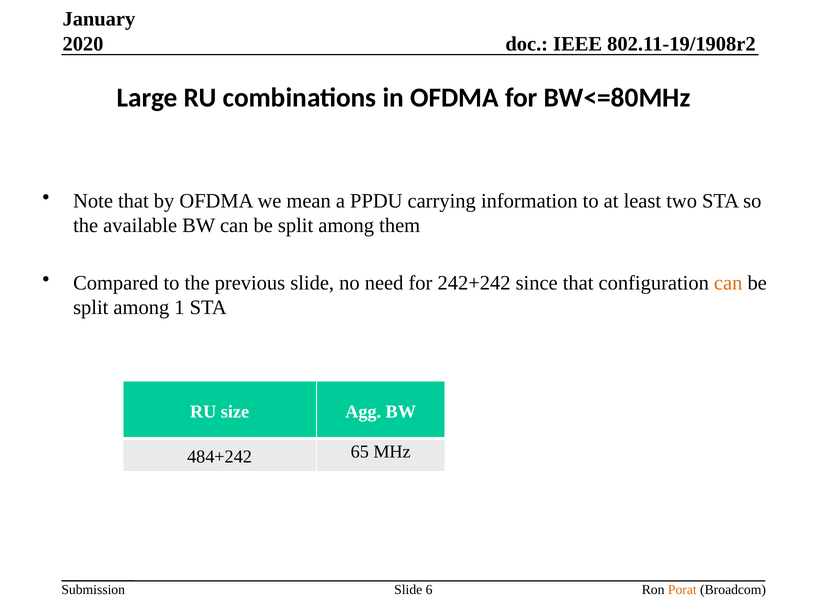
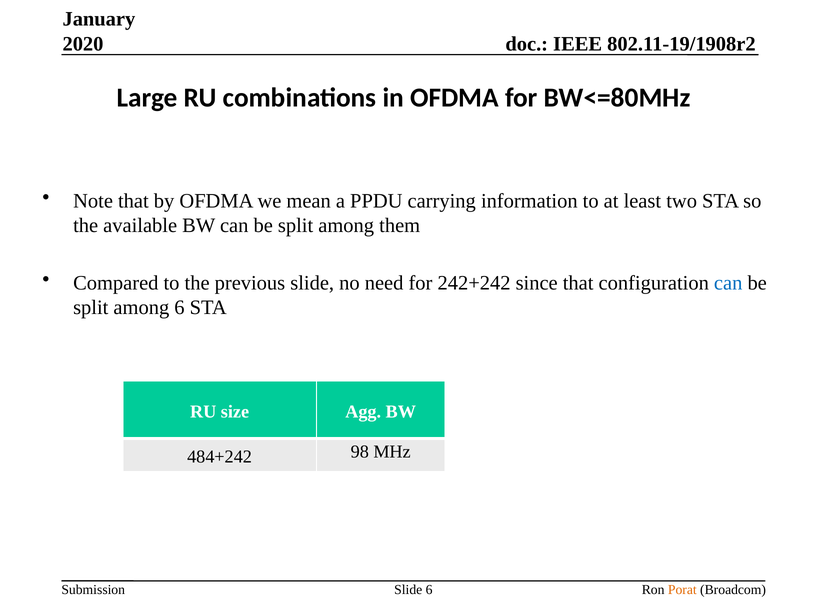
can colour: orange -> blue (728, 283)
among 1: 1 -> 6 (179, 308)
65: 65 -> 98 (360, 452)
